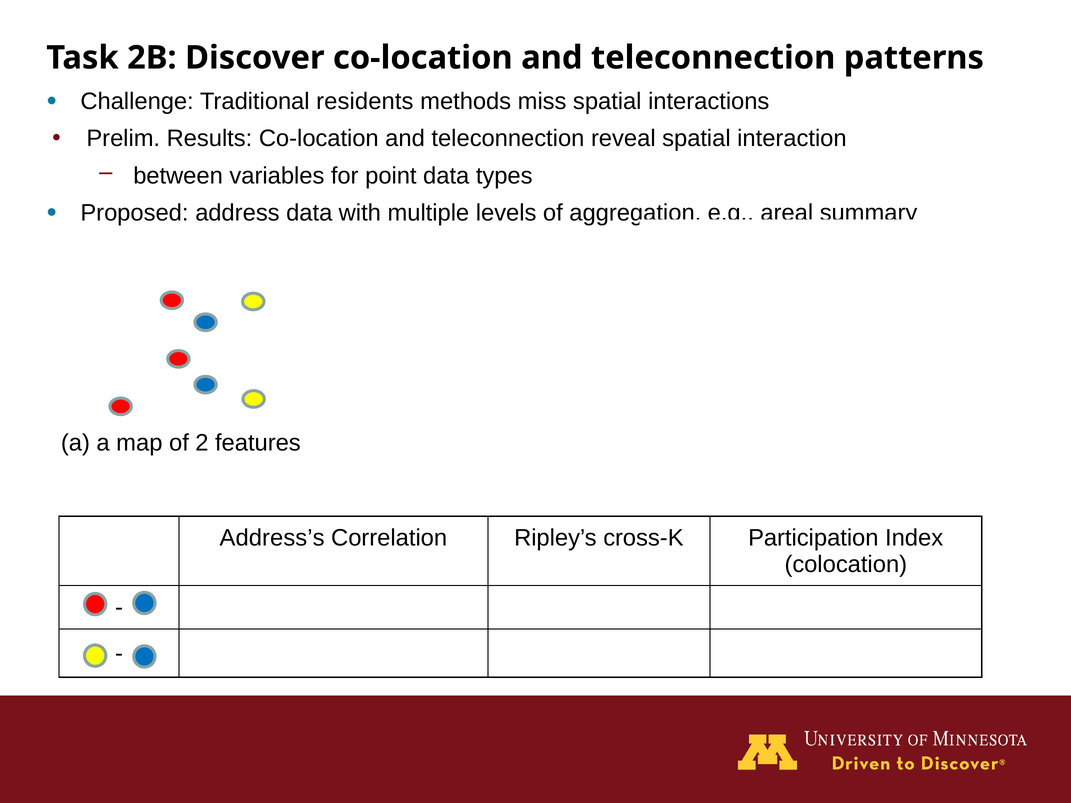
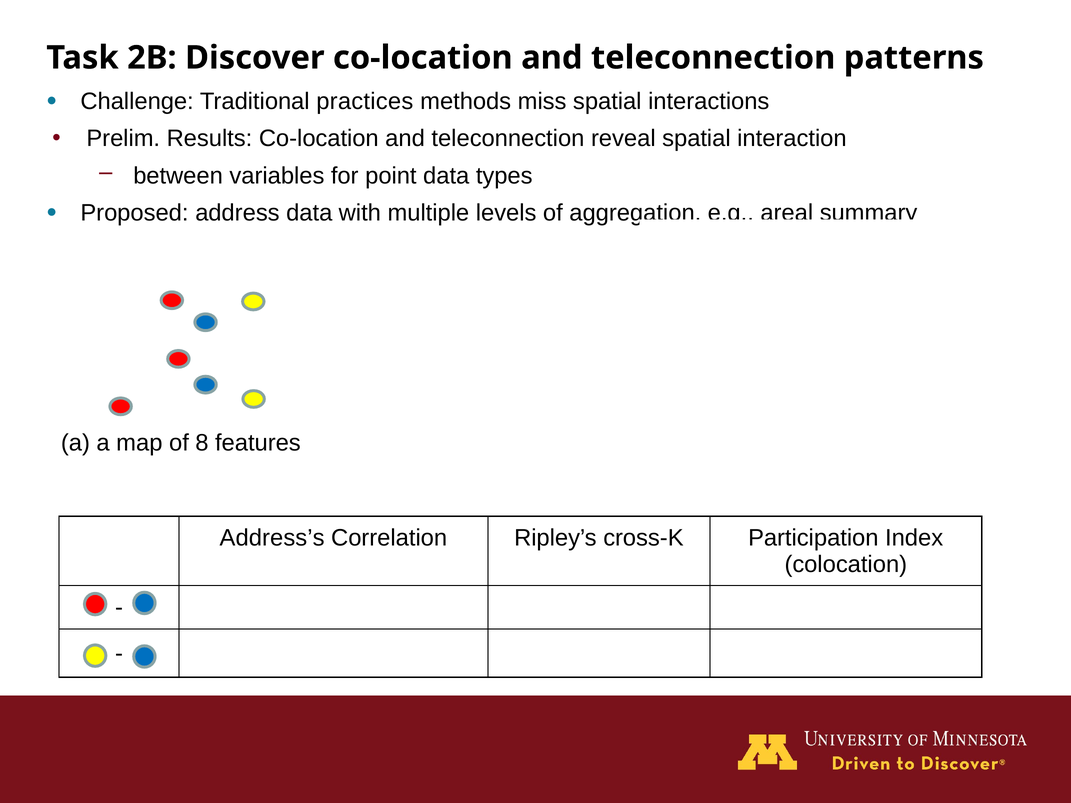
residents: residents -> practices (365, 101)
2: 2 -> 8 (202, 443)
